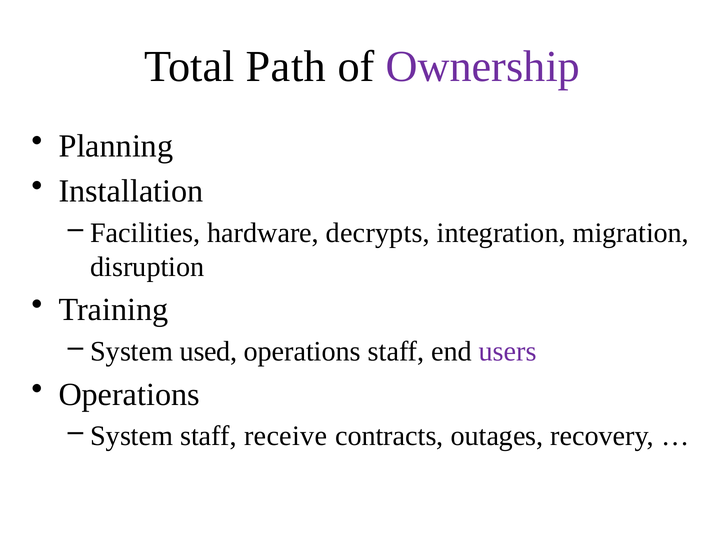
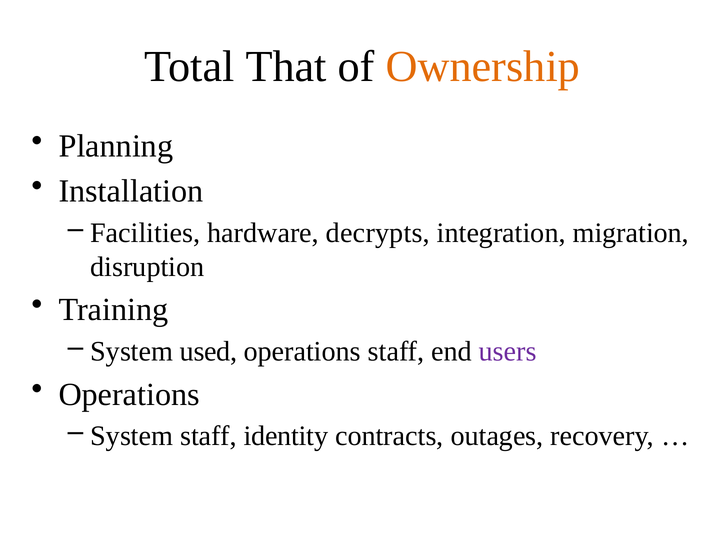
Path: Path -> That (286, 67)
Ownership colour: purple -> orange (483, 67)
receive: receive -> identity (286, 436)
